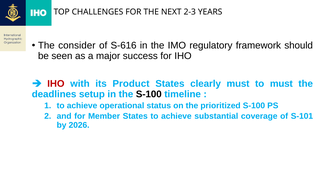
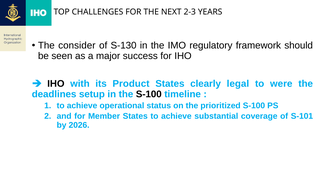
S-616: S-616 -> S-130 (124, 46)
IHO colour: red -> black (56, 84)
clearly must: must -> legal (238, 84)
to must: must -> were (281, 84)
